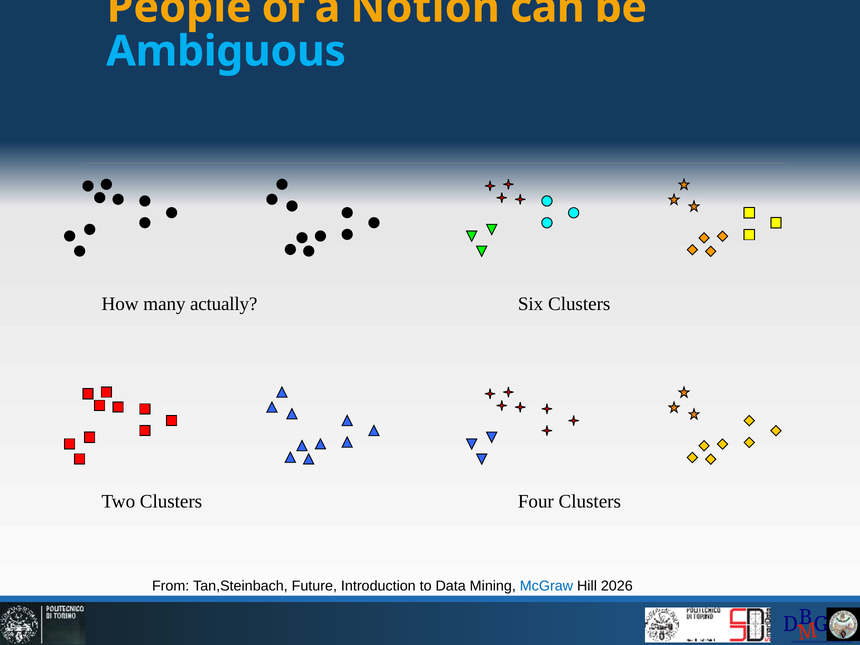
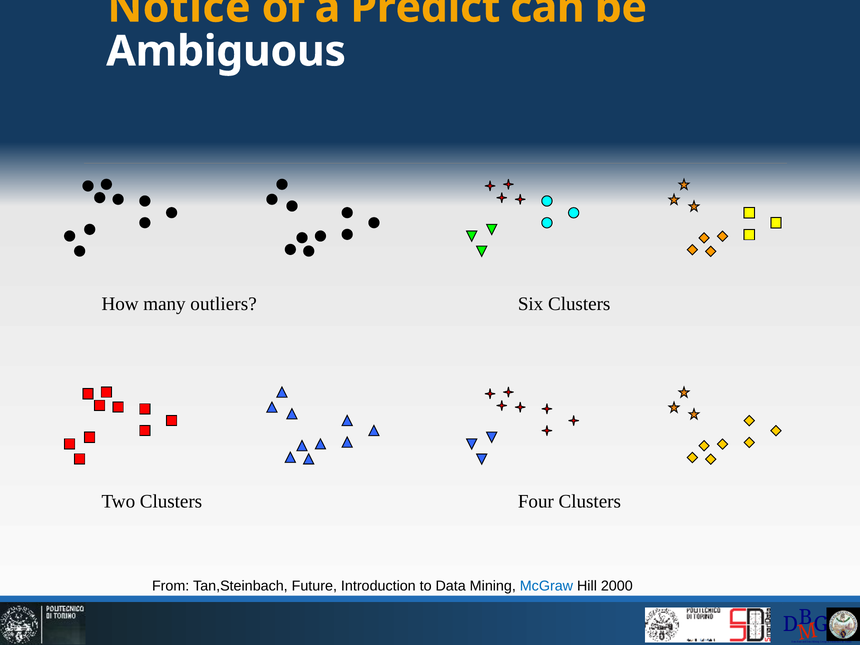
People: People -> Notice (179, 8)
Notion: Notion -> Predict (425, 8)
Ambiguous colour: light blue -> white (226, 51)
actually: actually -> outliers (224, 304)
2026: 2026 -> 2000 (617, 586)
